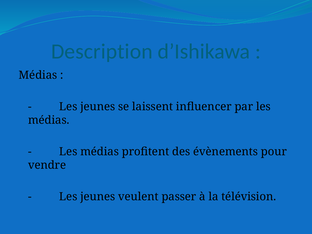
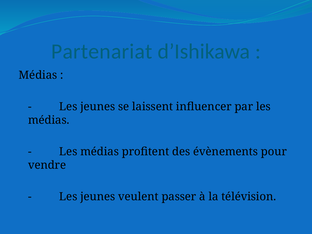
Description: Description -> Partenariat (102, 52)
